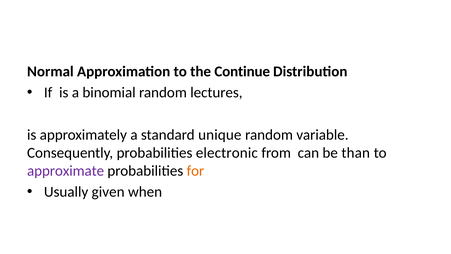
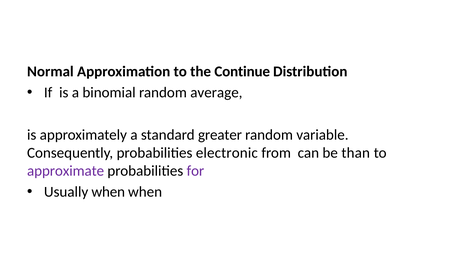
lectures: lectures -> average (216, 93)
unique: unique -> greater (220, 135)
for colour: orange -> purple (195, 171)
Usually given: given -> when (108, 192)
